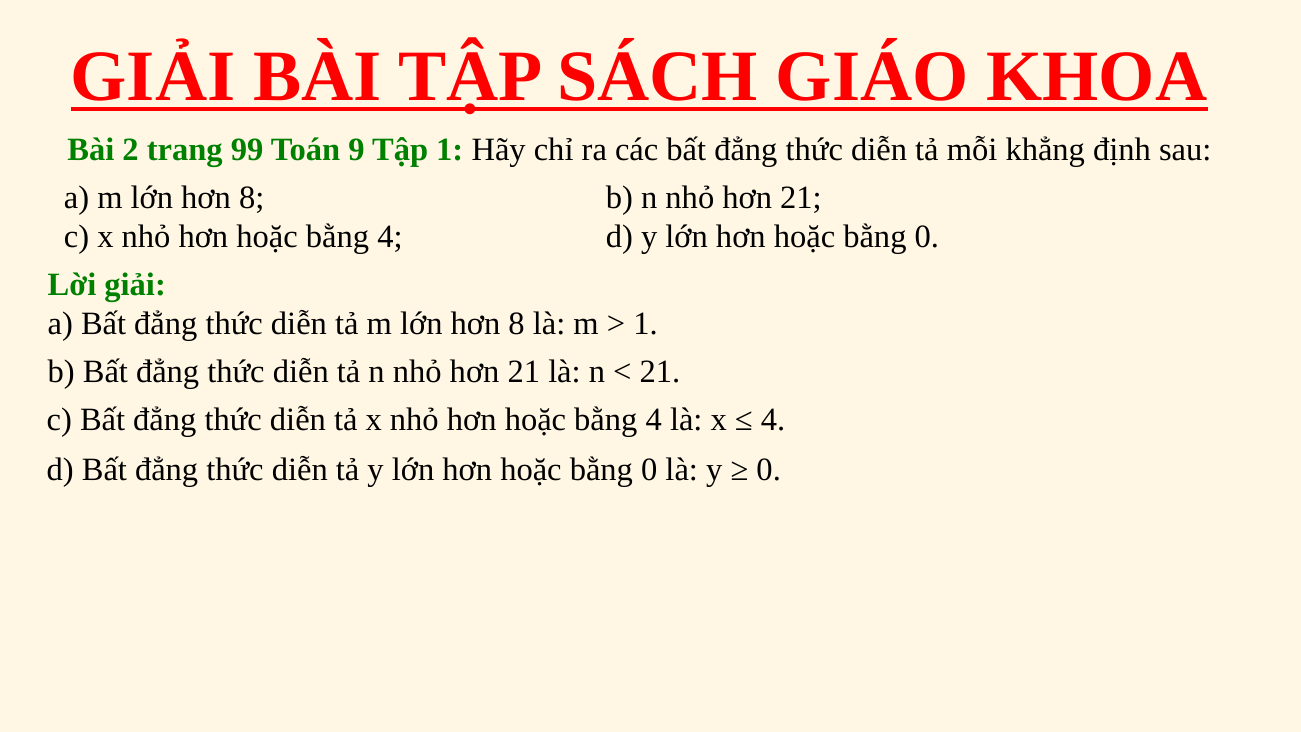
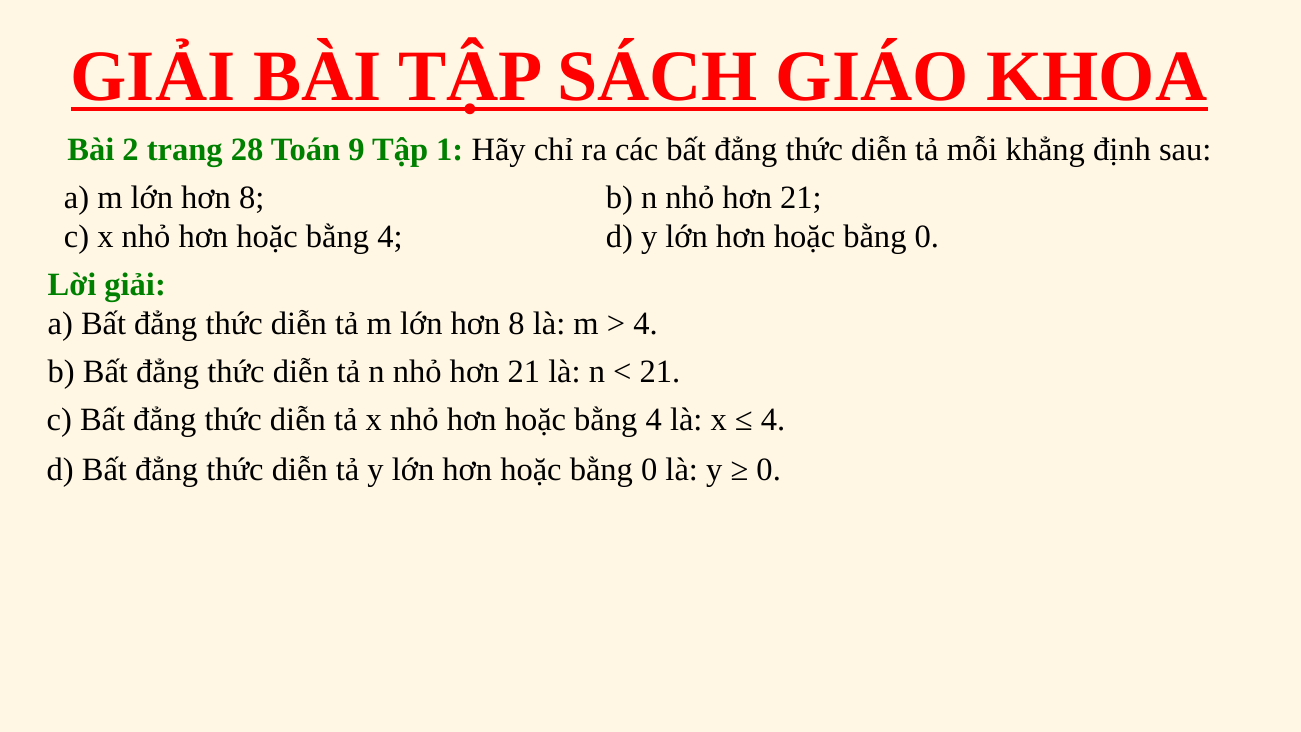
99: 99 -> 28 (247, 150)
1: 1 -> 4 (646, 323)
